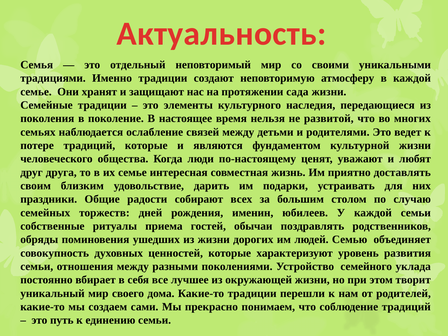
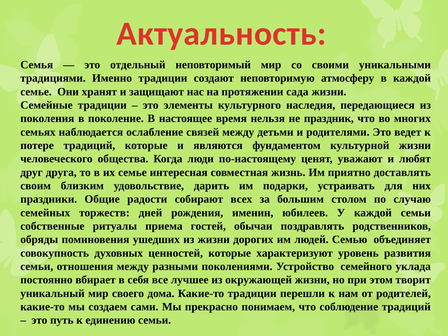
развитой: развитой -> праздник (329, 119)
